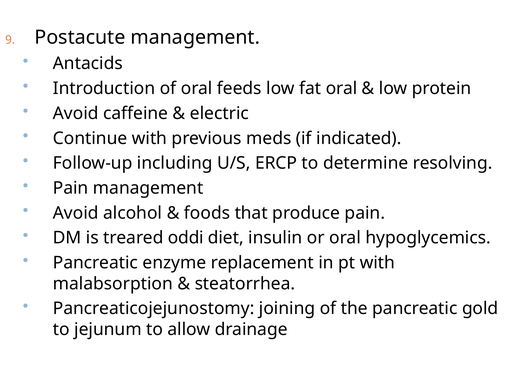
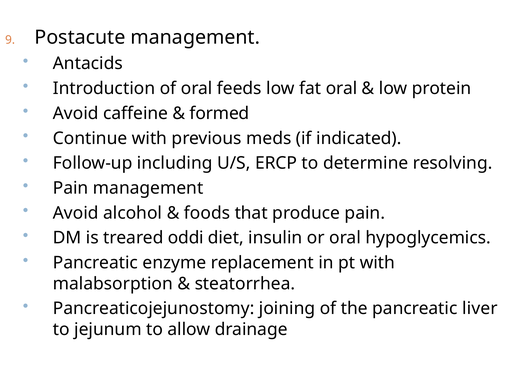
electric: electric -> formed (220, 113)
gold: gold -> liver (480, 309)
